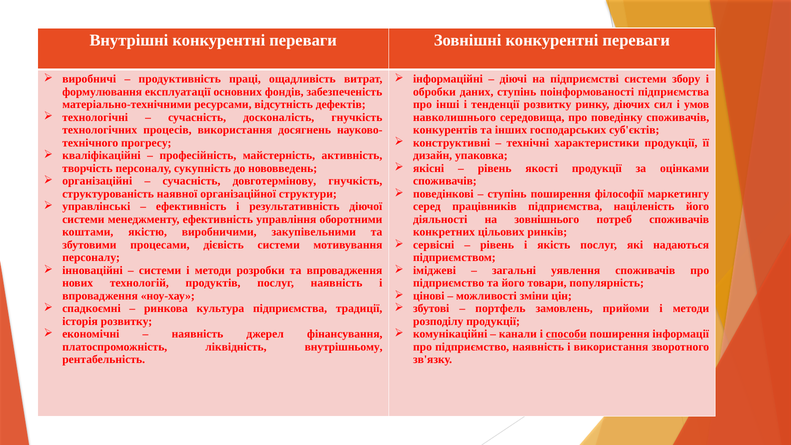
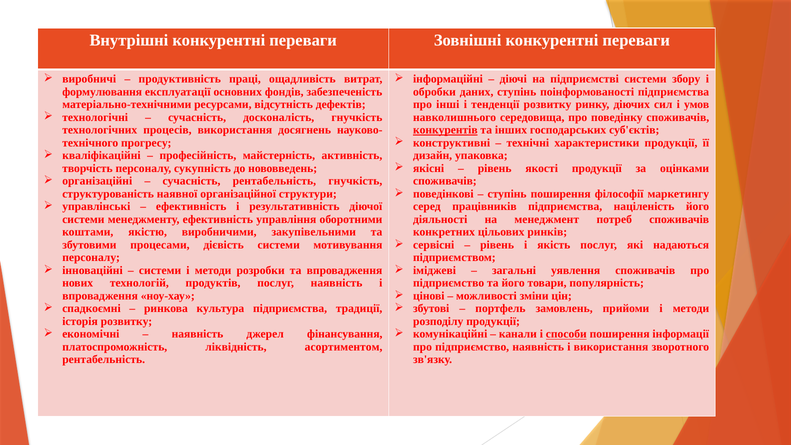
конкурентів underline: none -> present (445, 130)
сучасність довготермінову: довготермінову -> рентабельність (274, 181)
зовнішнього: зовнішнього -> менеджмент (547, 219)
внутрішньому: внутрішньому -> асортиментом (344, 347)
